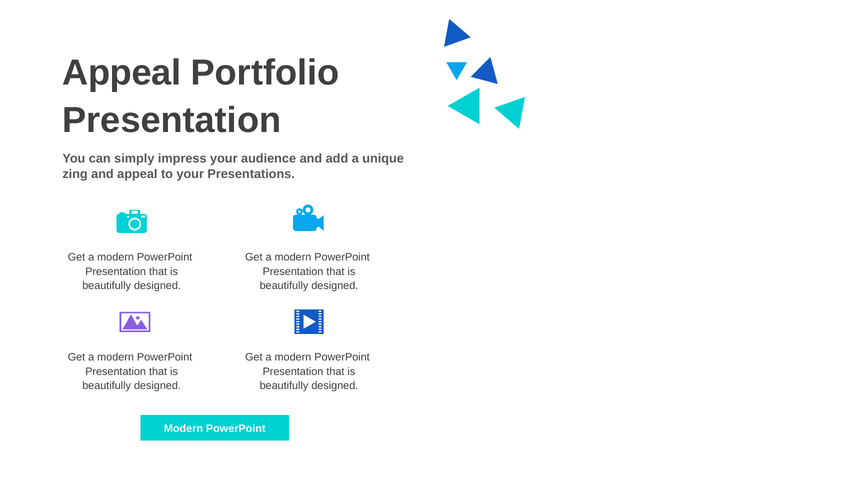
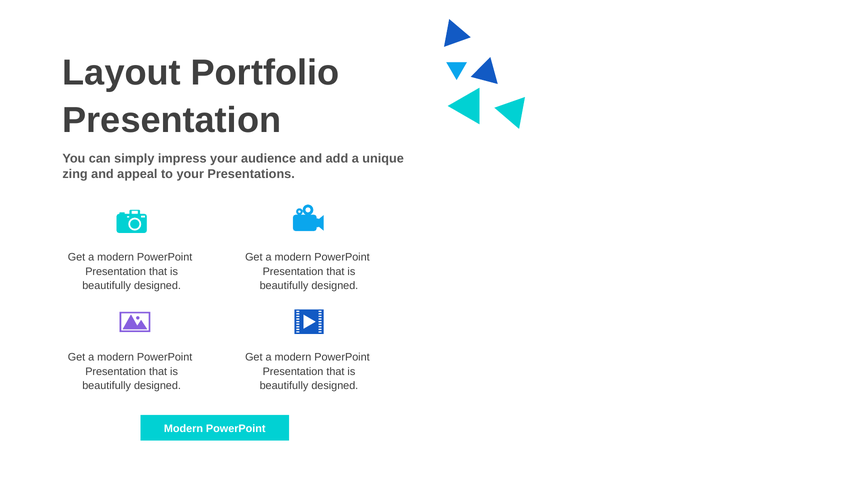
Appeal: Appeal -> Layout (122, 73)
